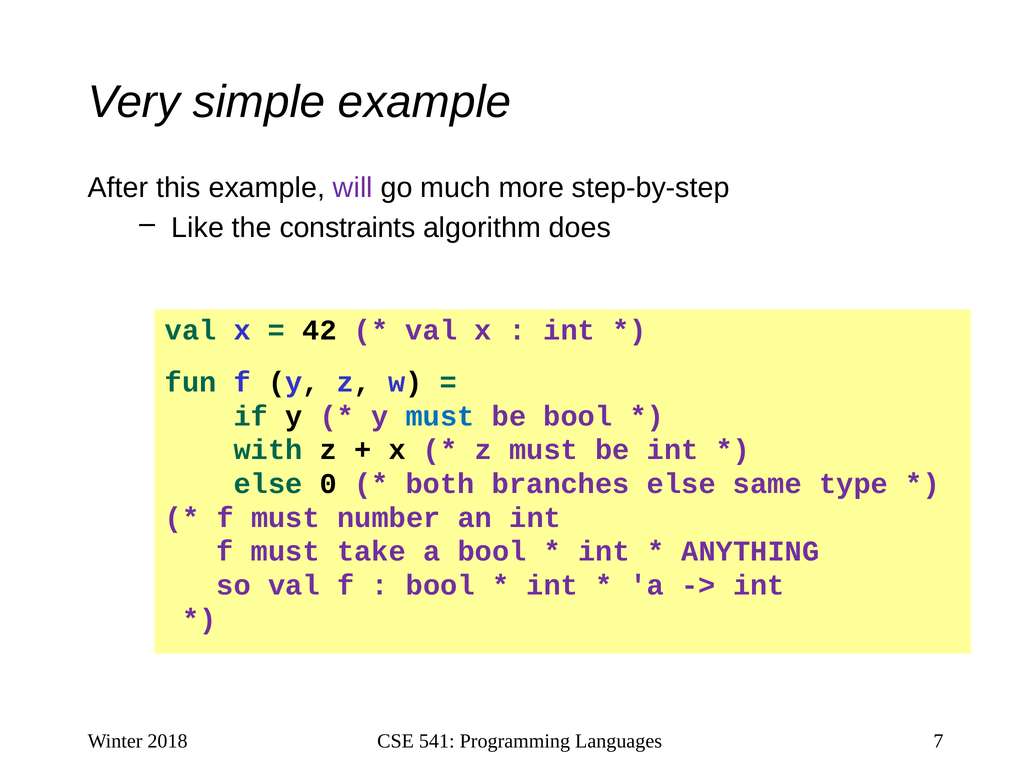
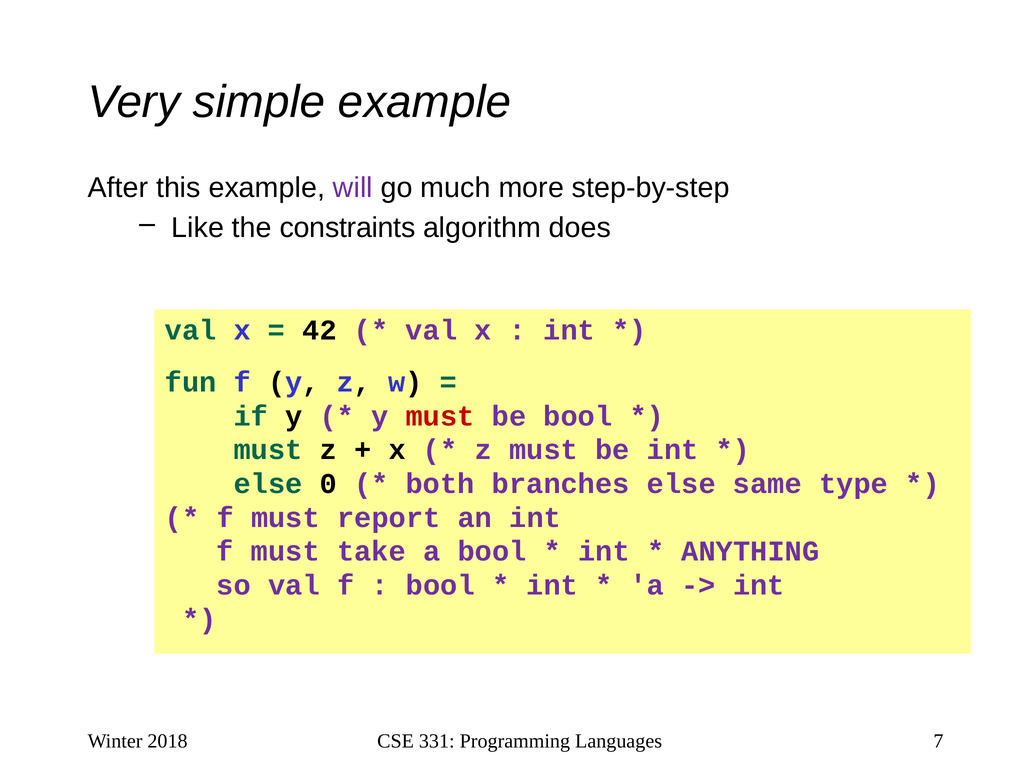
must colour: blue -> red (440, 416)
with: with -> must (268, 450)
number: number -> report (389, 517)
541: 541 -> 331 (437, 740)
